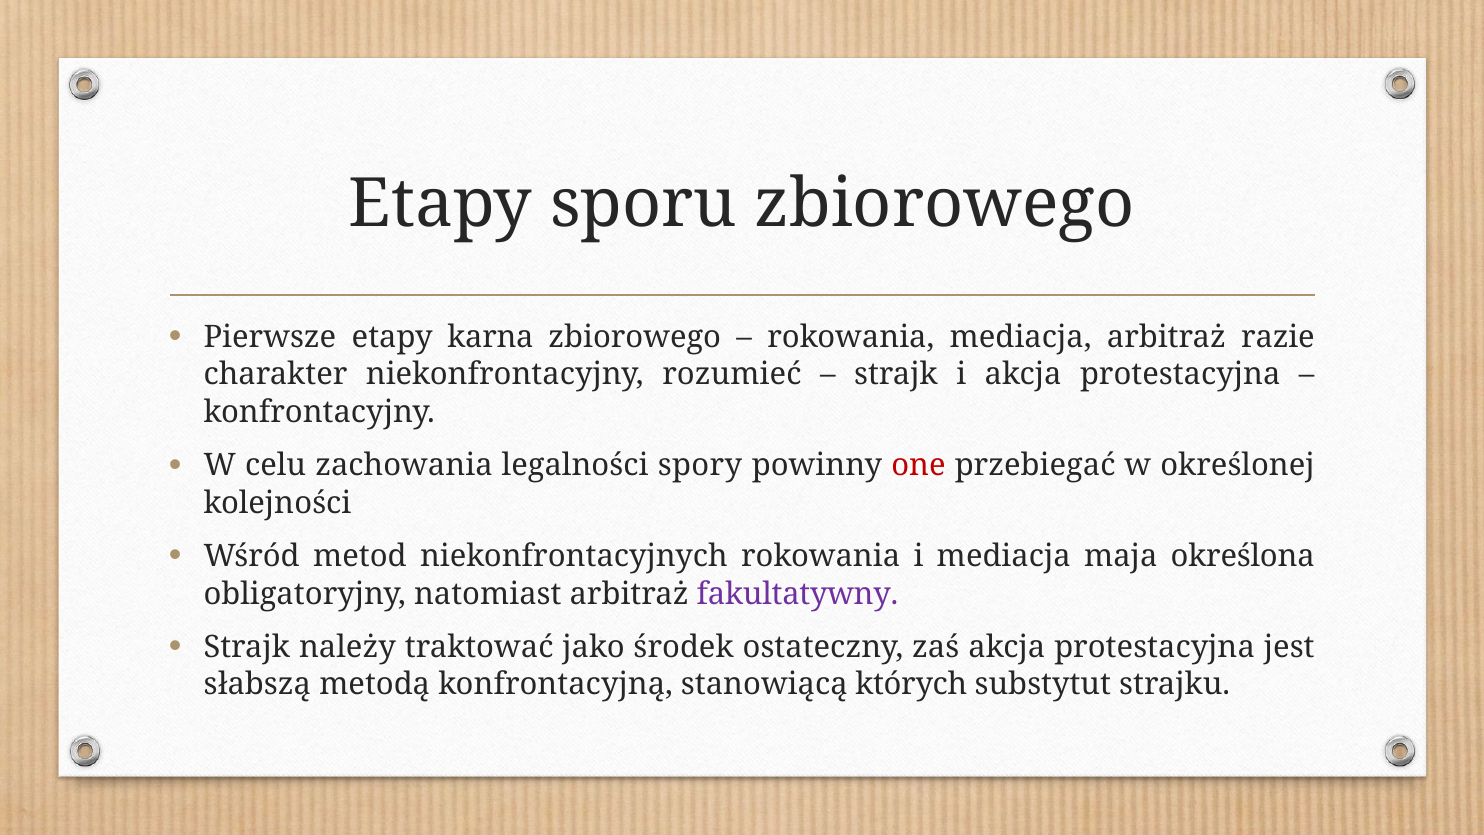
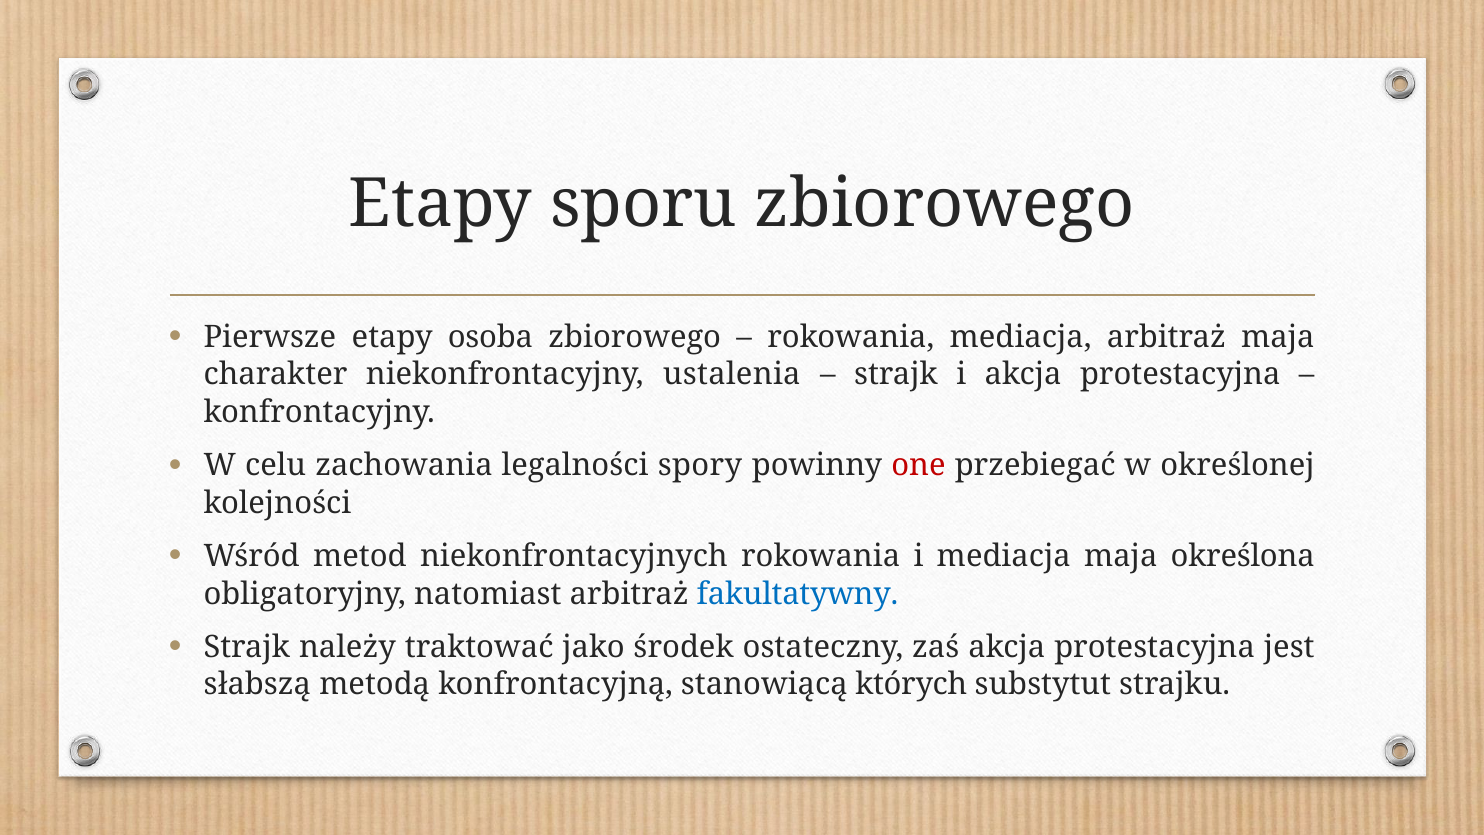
karna: karna -> osoba (490, 338)
arbitraż razie: razie -> maja (1278, 338)
rozumieć: rozumieć -> ustalenia (732, 375)
fakultatywny colour: purple -> blue (798, 594)
